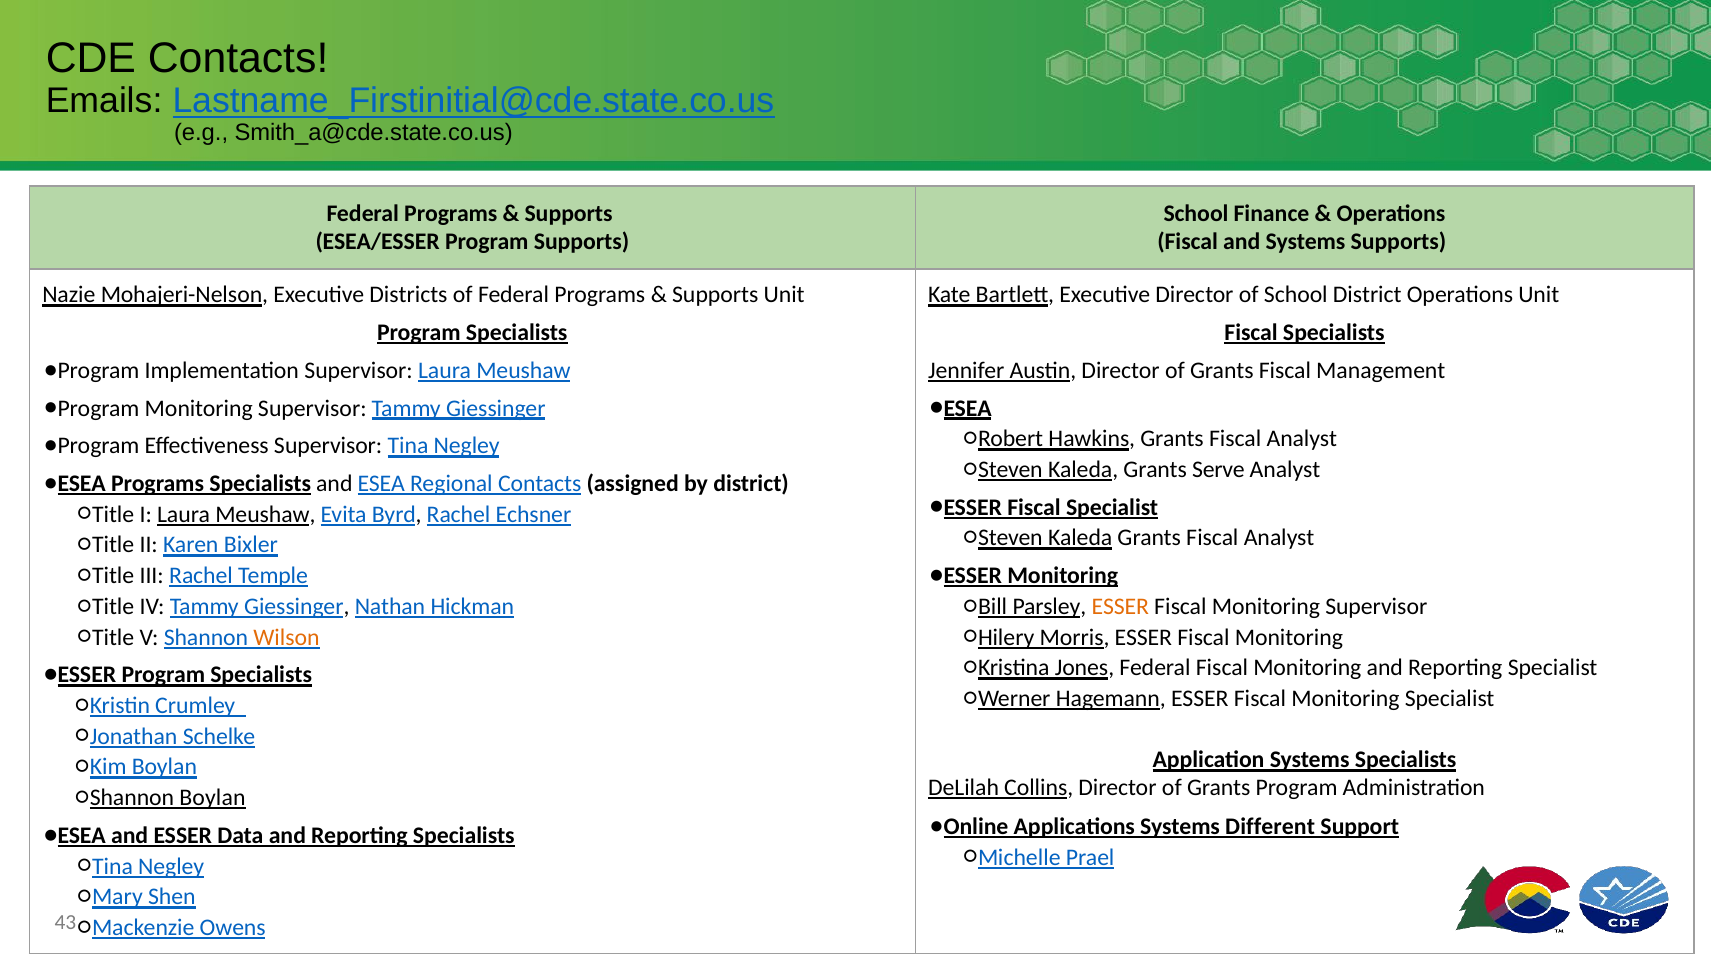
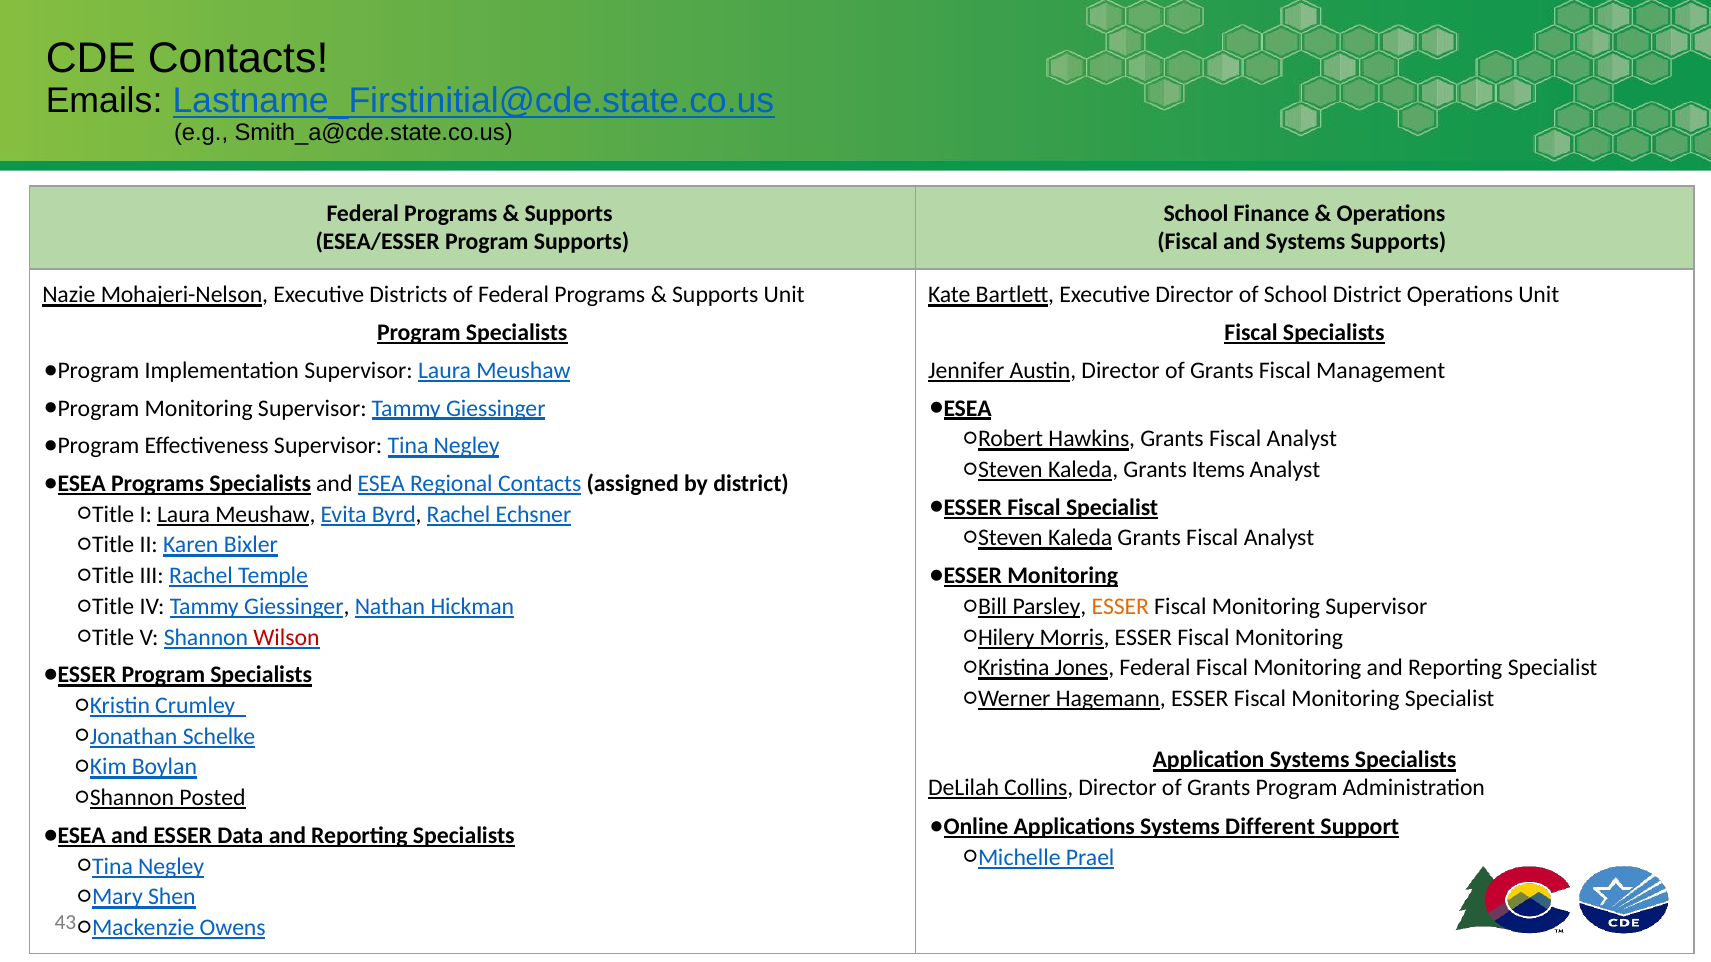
Serve: Serve -> Items (1218, 470)
Wilson colour: orange -> red (287, 638)
Boylan: Boylan -> Posted (213, 798)
